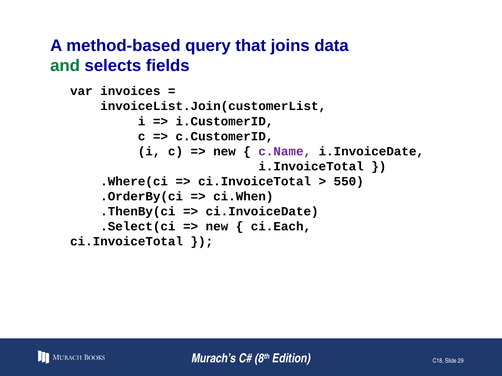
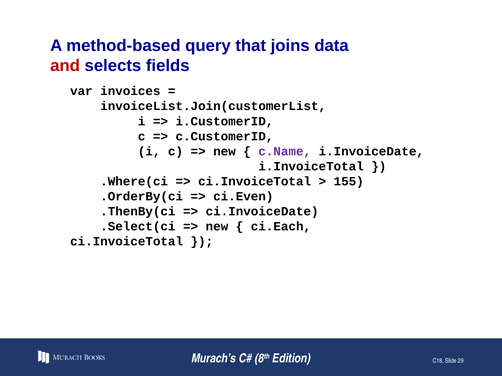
and colour: green -> red (65, 66)
550: 550 -> 155 (349, 182)
ci.When: ci.When -> ci.Even (243, 197)
